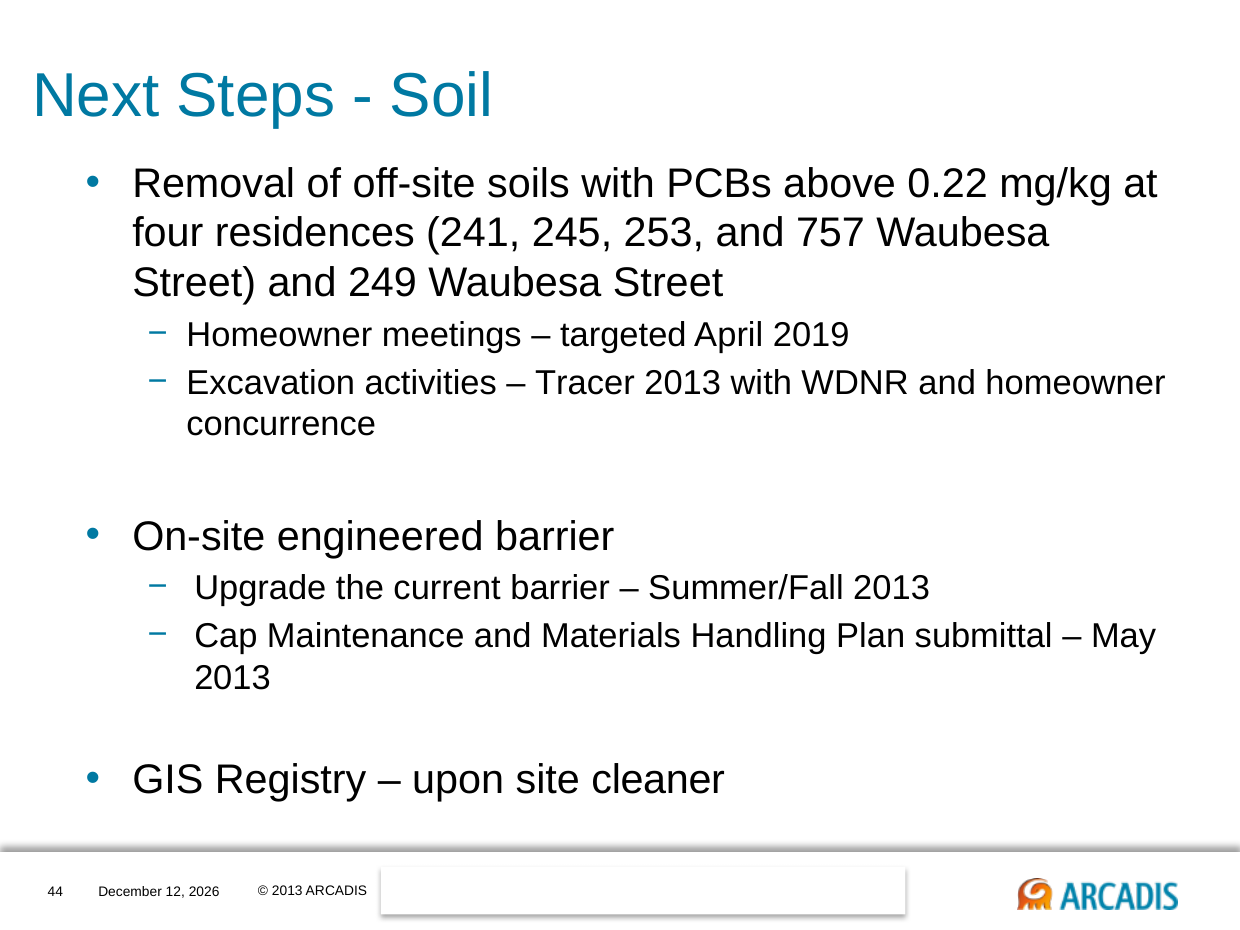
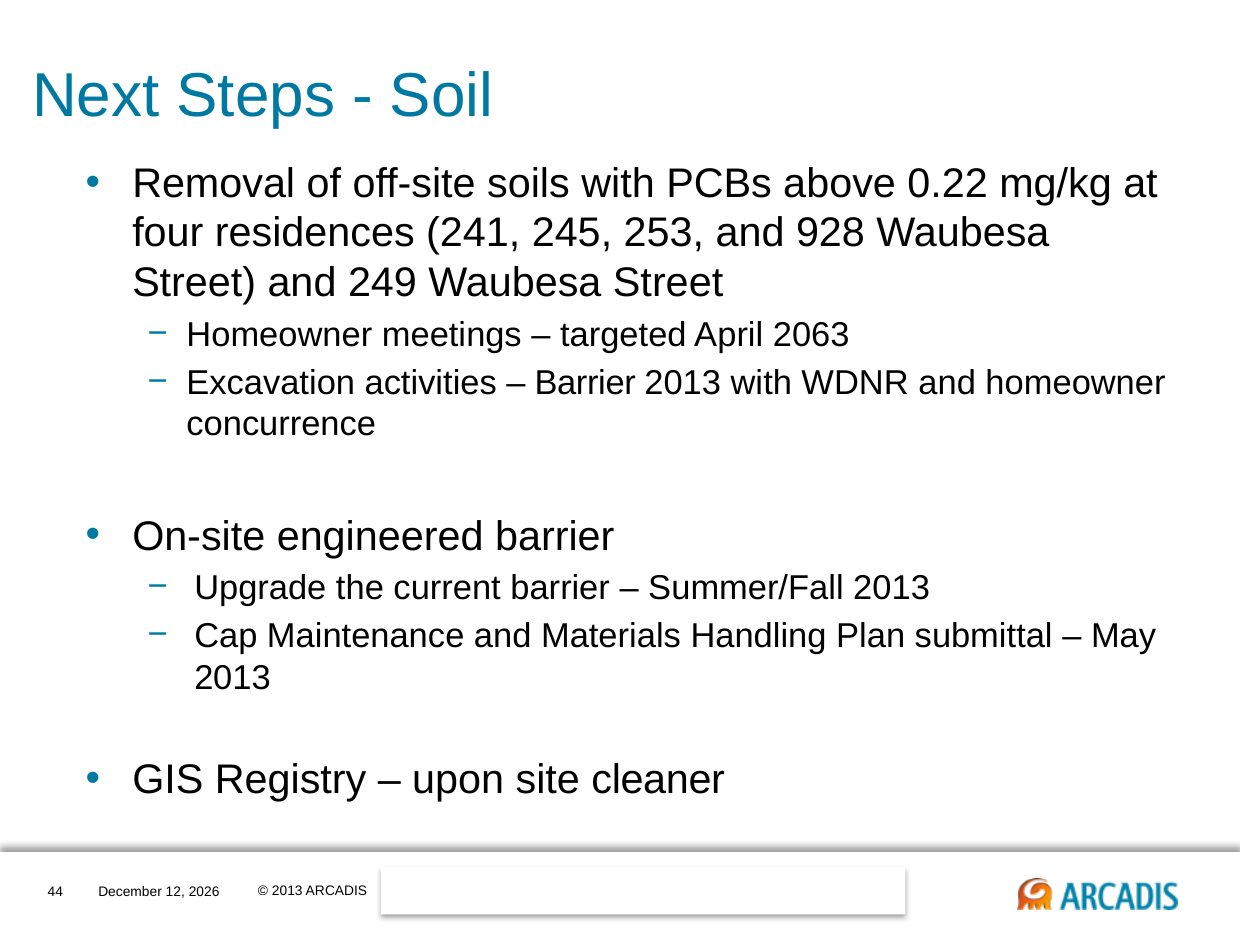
757: 757 -> 928 (830, 233)
2019: 2019 -> 2063 (811, 335)
Tracer: Tracer -> Barrier (585, 383)
